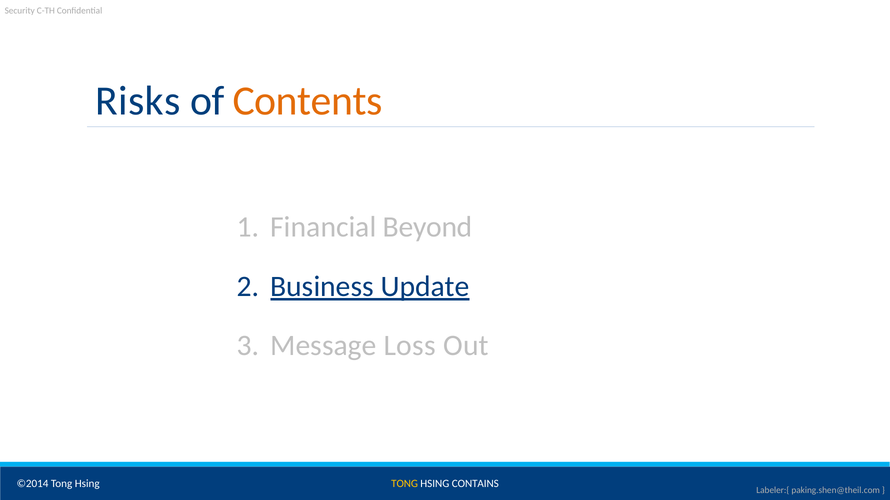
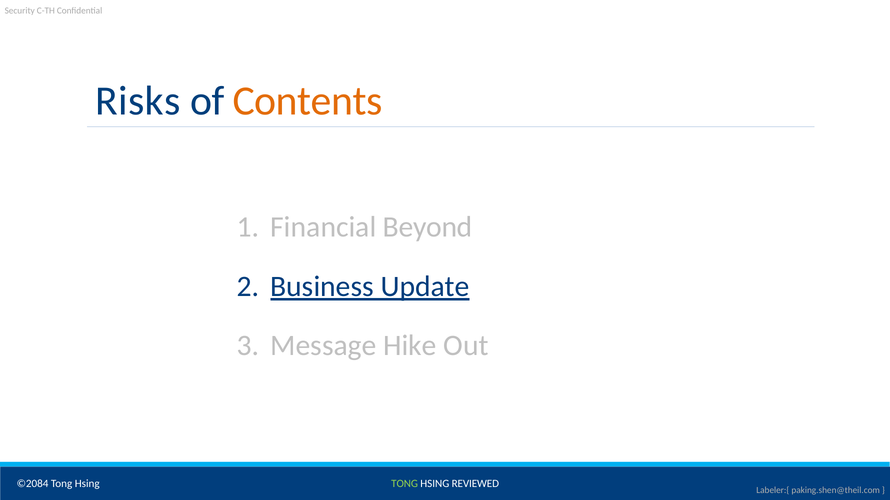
Loss: Loss -> Hike (410, 346)
©2014: ©2014 -> ©2084 (33, 484)
TONG colour: yellow -> light green (405, 484)
CONTAINS: CONTAINS -> REVIEWED (475, 484)
